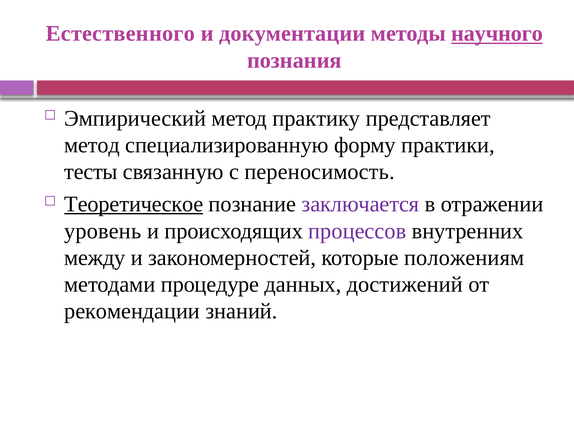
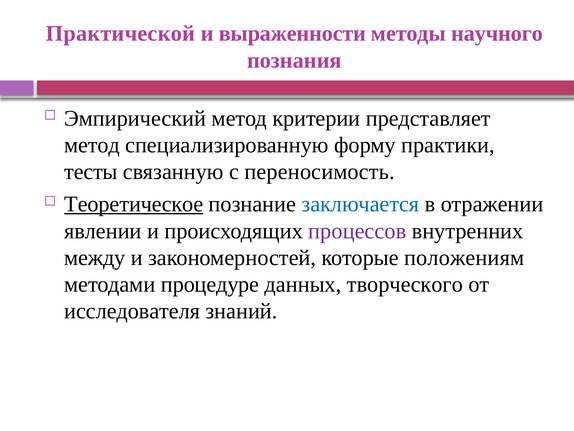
Естественного: Естественного -> Практической (120, 34)
документации: документации -> выраженности (292, 34)
научного underline: present -> none (497, 34)
практику: практику -> критерии (316, 118)
заключается colour: purple -> blue (360, 204)
уровень: уровень -> явлении (103, 231)
достижений: достижений -> творческого (405, 284)
рекомендации: рекомендации -> исследователя (132, 311)
